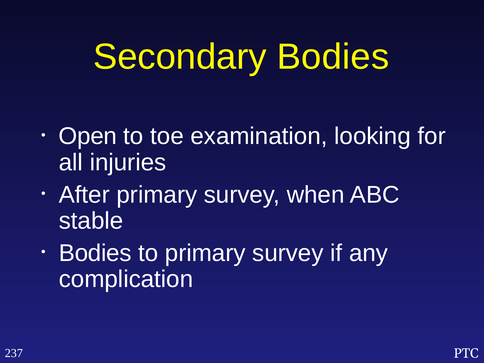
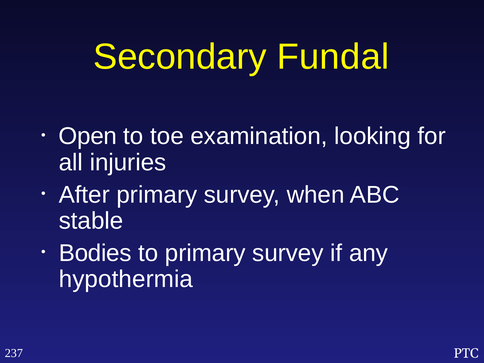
Secondary Bodies: Bodies -> Fundal (333, 57)
complication: complication -> hypothermia (126, 279)
